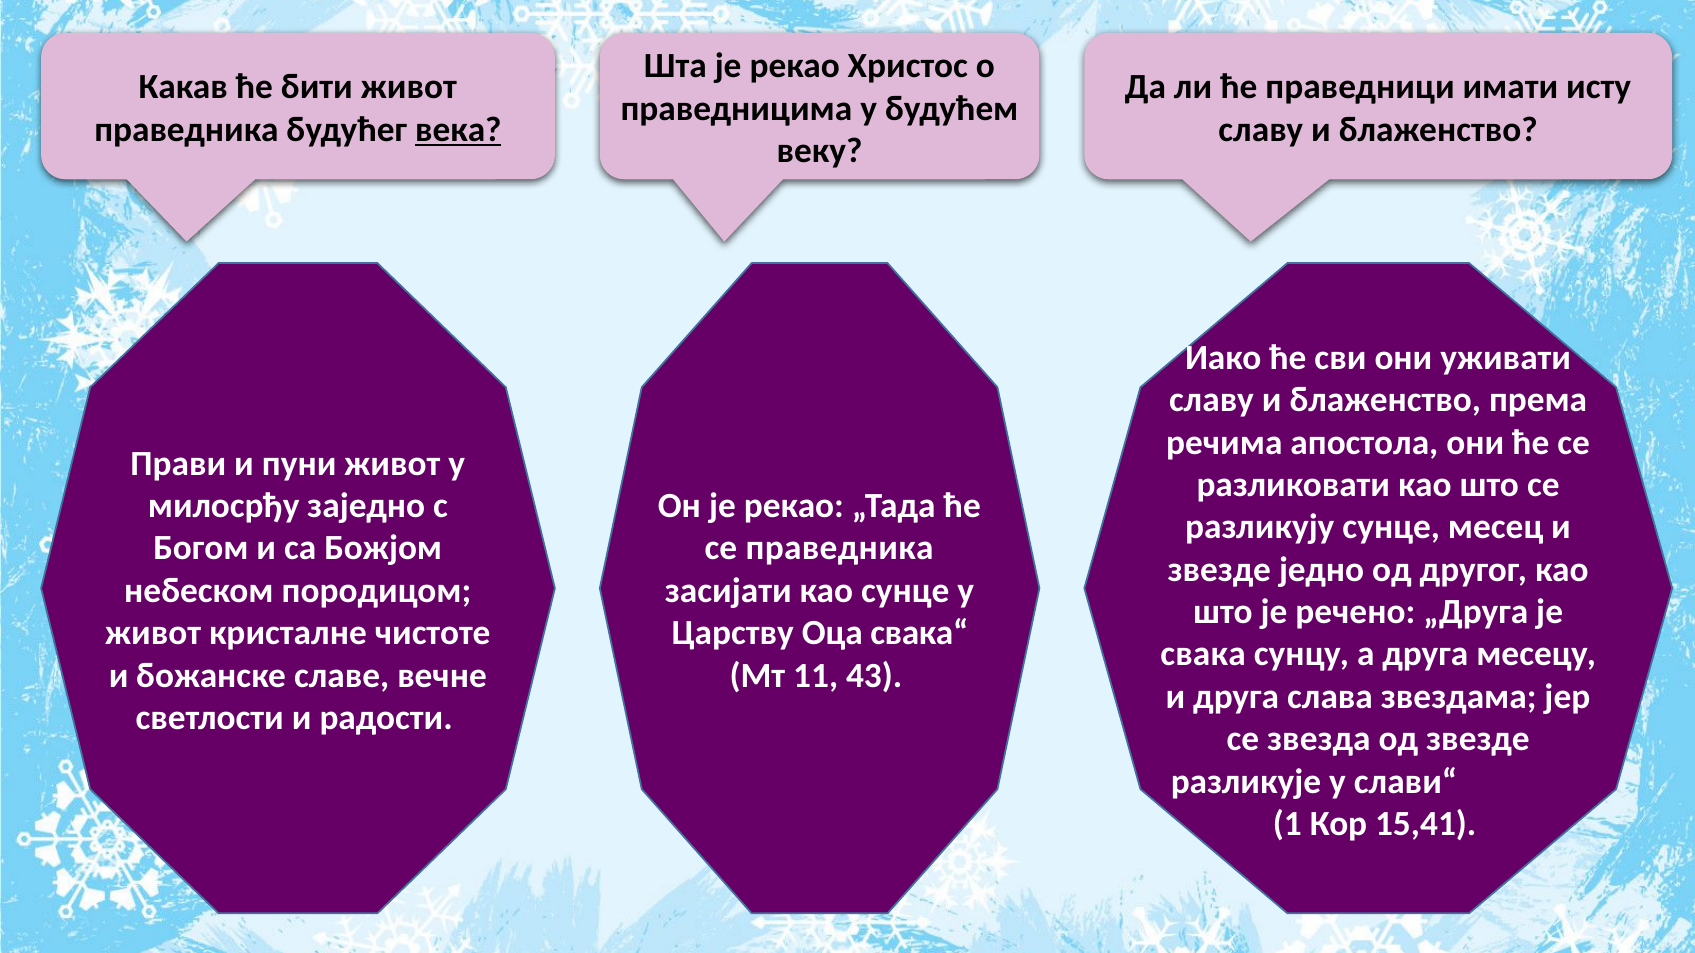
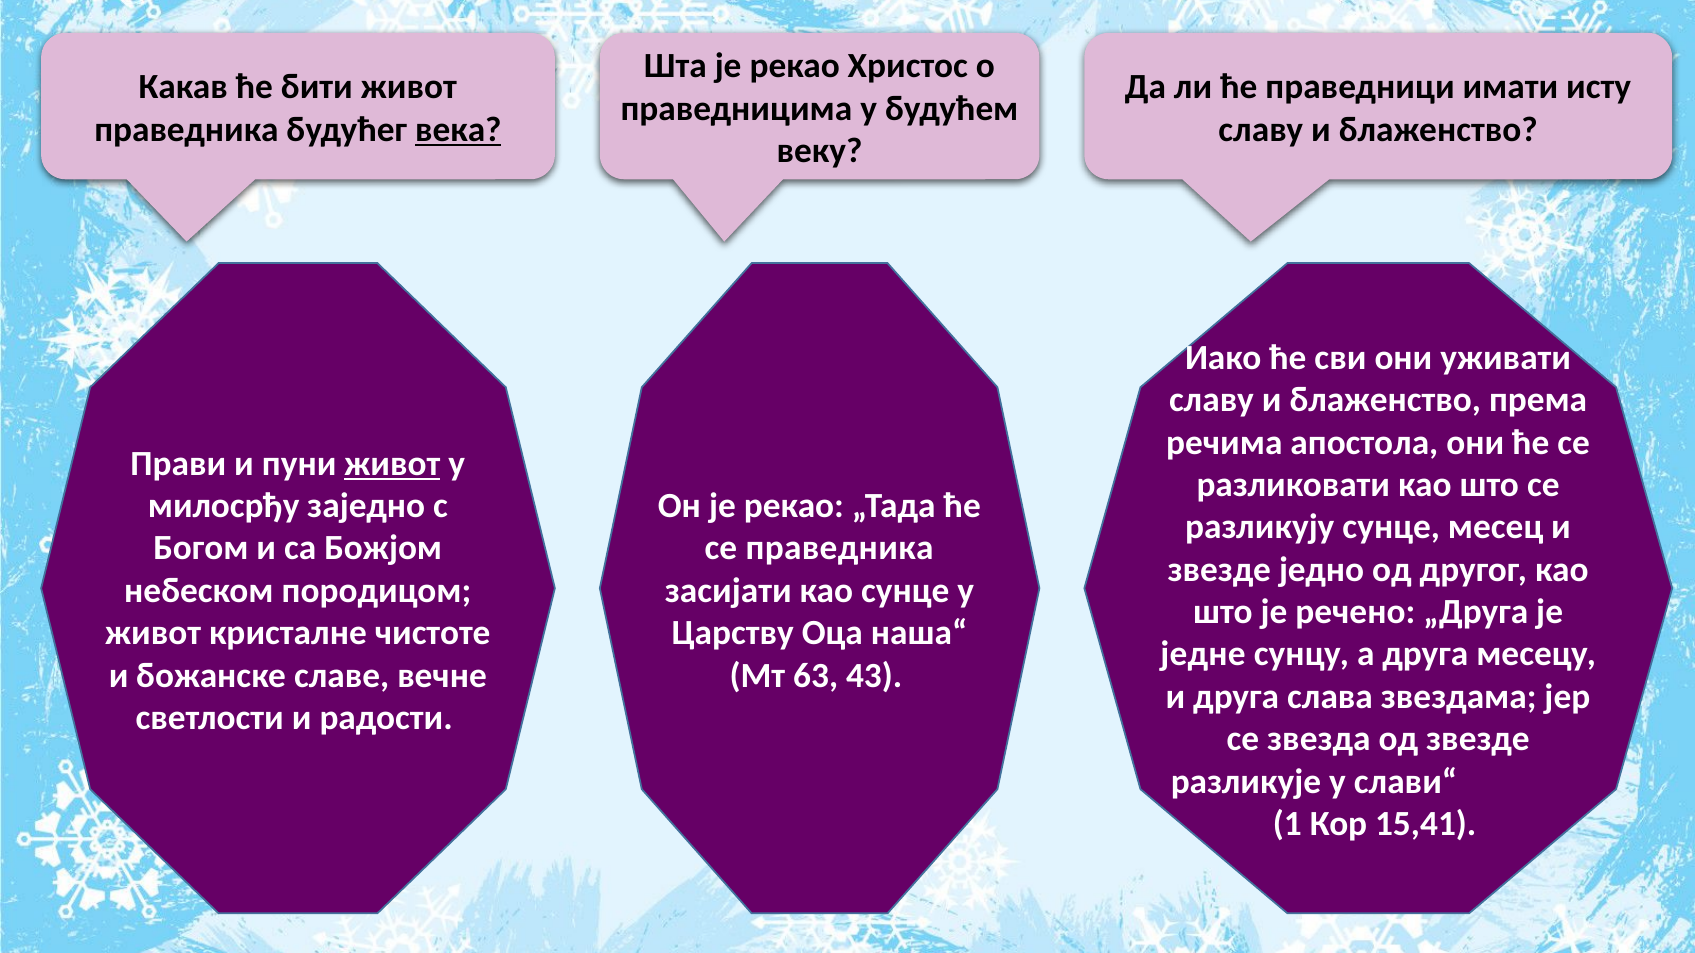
живот underline: none -> present (392, 464)
свака“: свака“ -> наша“ (919, 633)
свака: свака -> једне (1203, 655)
11: 11 -> 63 (816, 676)
